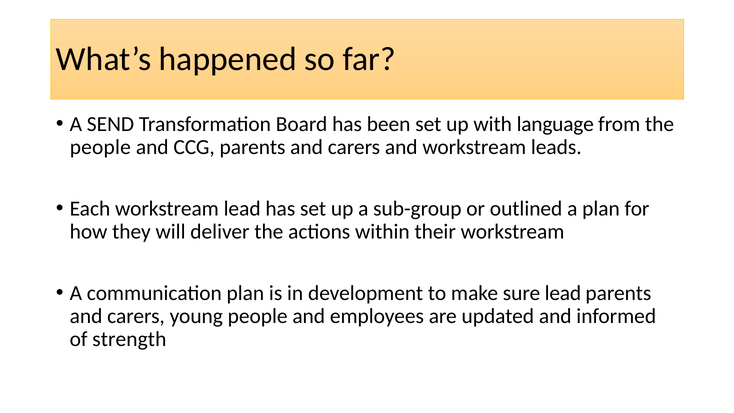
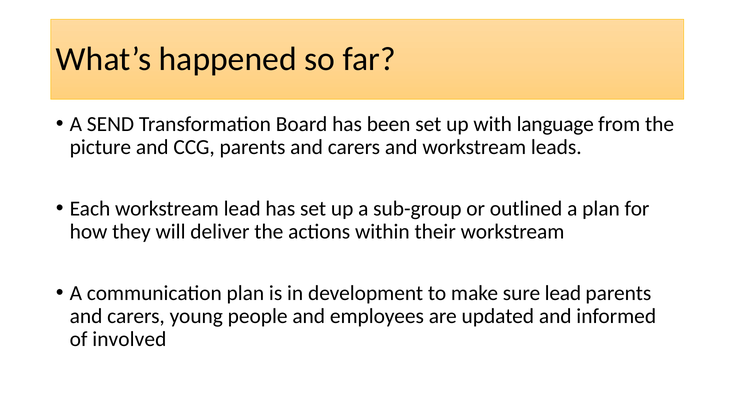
people: people -> picture (100, 147)
strength: strength -> involved (129, 339)
